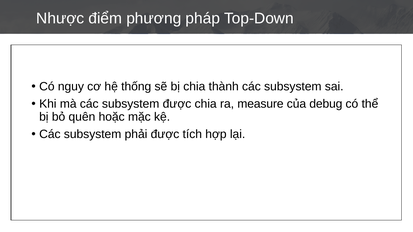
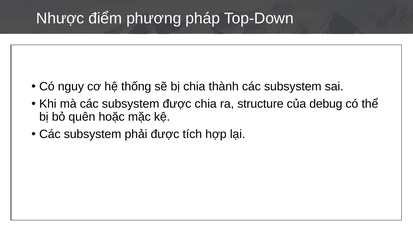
measure: measure -> structure (260, 104)
